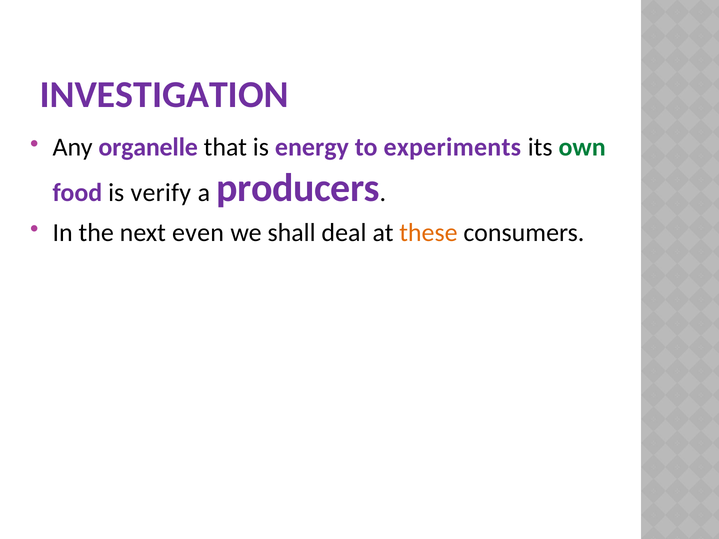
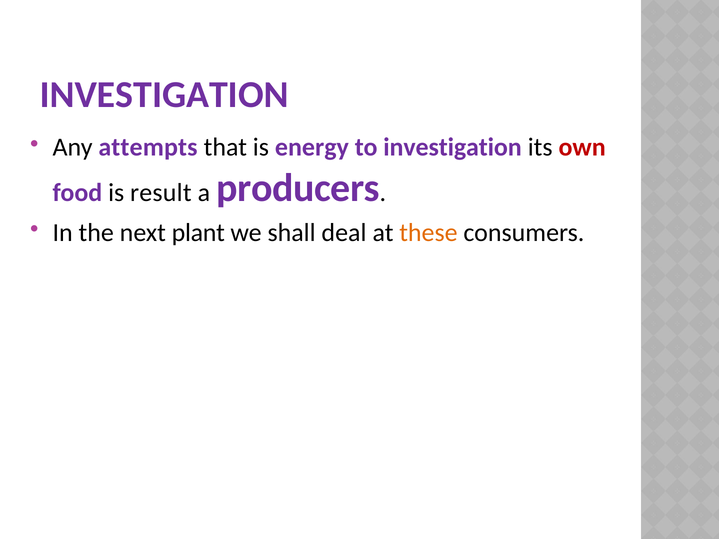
organelle: organelle -> attempts (148, 147)
to experiments: experiments -> investigation (453, 147)
own colour: green -> red (582, 147)
verify: verify -> result (161, 193)
even: even -> plant (198, 233)
